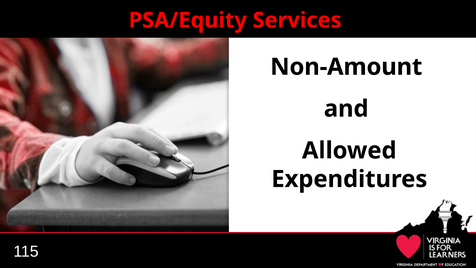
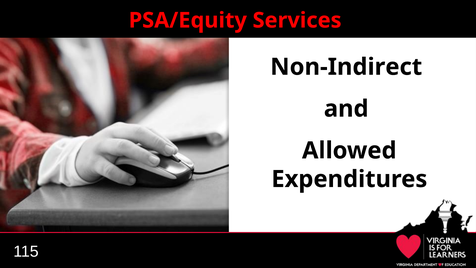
Non-Amount: Non-Amount -> Non-Indirect (346, 67)
